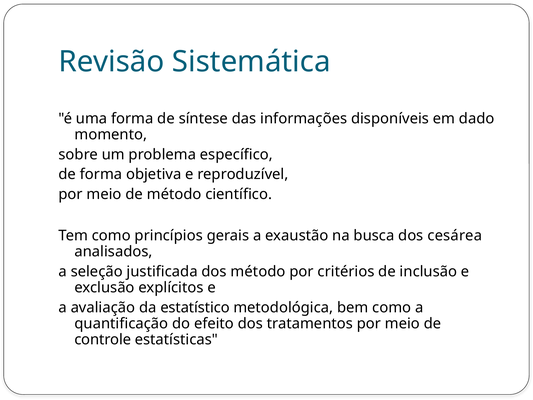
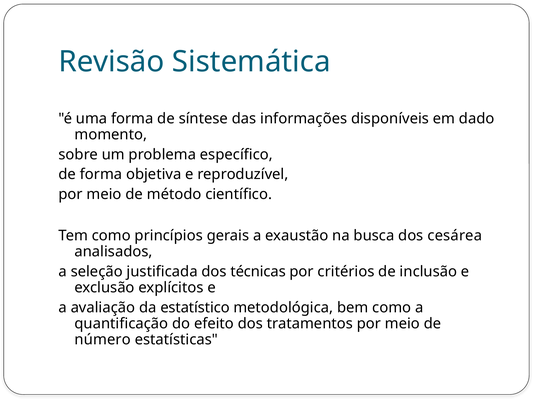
dos método: método -> técnicas (258, 271)
controle: controle -> número (103, 339)
